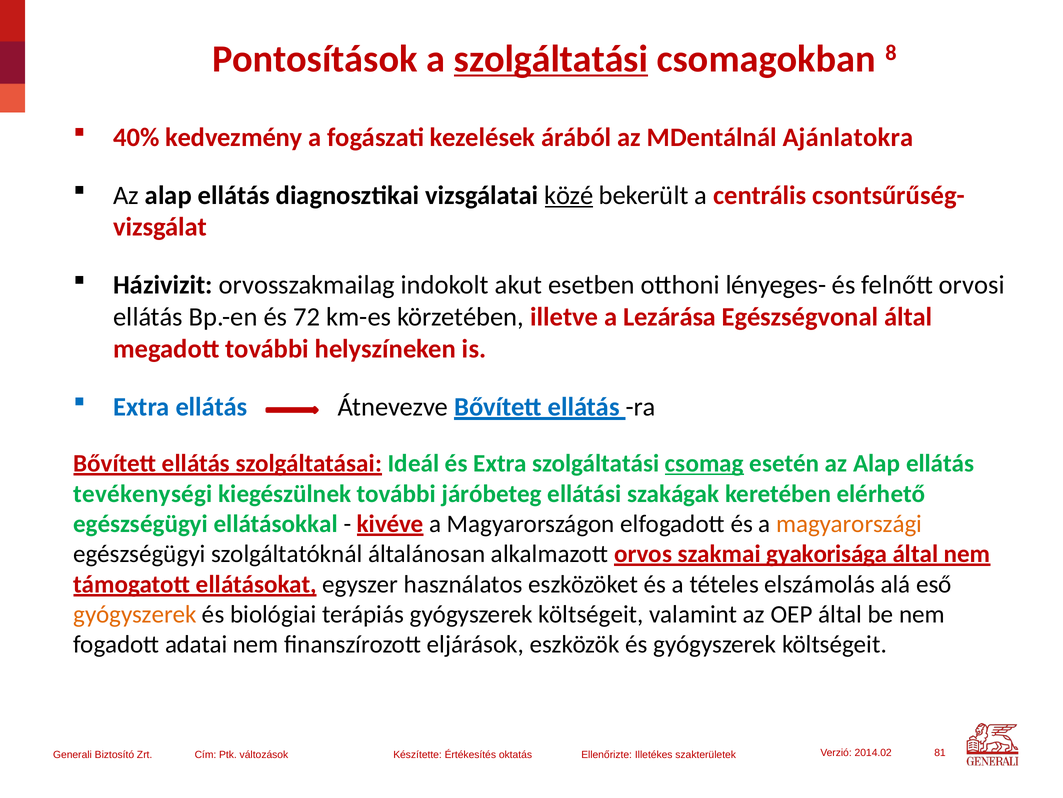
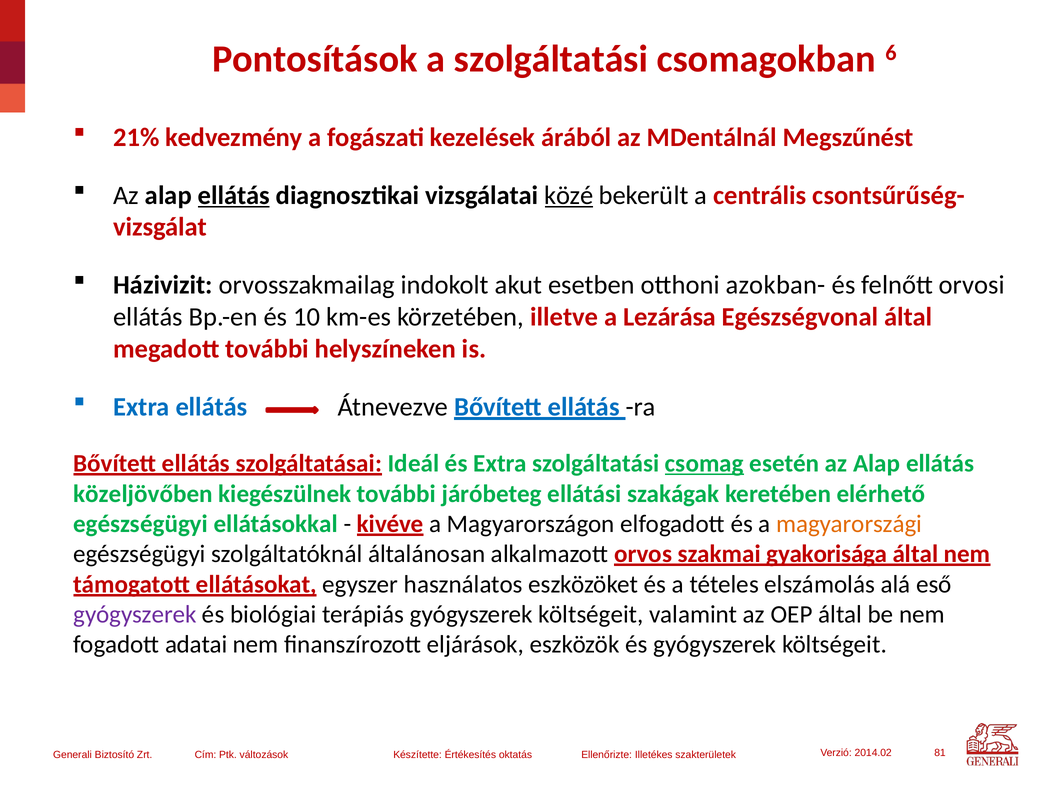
szolgáltatási underline: present -> none (551, 59)
8: 8 -> 6 (891, 53)
40%: 40% -> 21% (136, 137)
Ajánlatokra: Ajánlatokra -> Megszűnést (848, 137)
ellátás underline: none -> present (234, 195)
lényeges-: lényeges- -> azokban- (776, 285)
72: 72 -> 10 (307, 317)
tevékenységi: tevékenységi -> közeljövőben (143, 493)
gyógyszerek colour: orange -> purple (135, 614)
